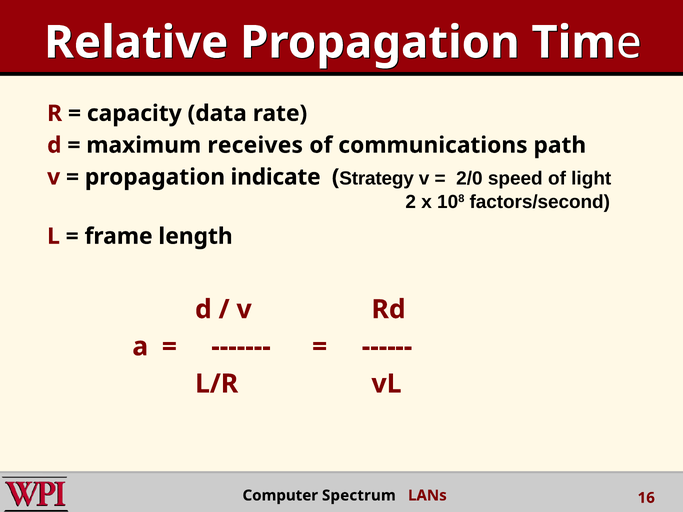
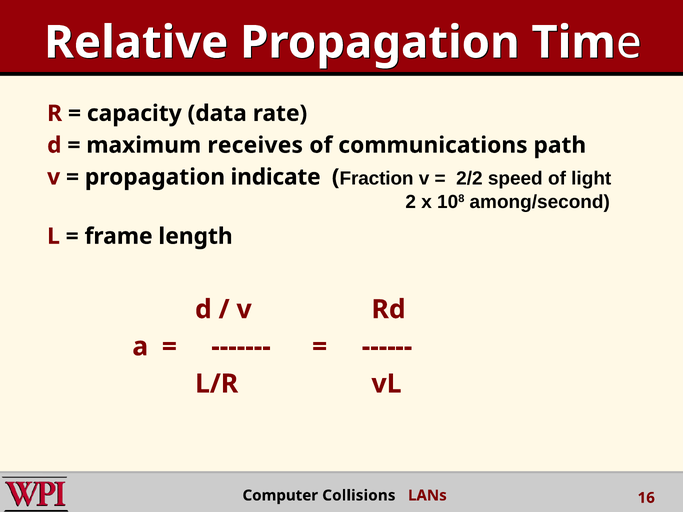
Strategy: Strategy -> Fraction (377, 178)
2/0: 2/0 -> 2/2 (469, 178)
factors/second: factors/second -> among/second (540, 202)
Spectrum: Spectrum -> Collisions (359, 496)
